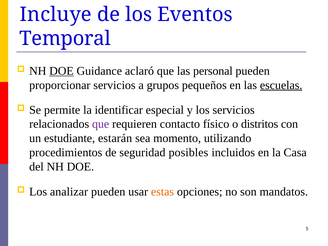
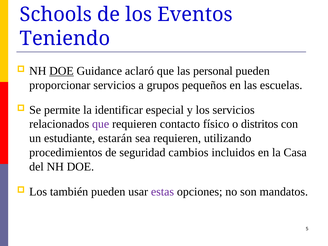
Incluye: Incluye -> Schools (56, 15)
Temporal: Temporal -> Teniendo (65, 39)
escuelas underline: present -> none (281, 85)
sea momento: momento -> requieren (177, 138)
posibles: posibles -> cambios (188, 152)
analizar: analizar -> también (69, 192)
estas colour: orange -> purple (162, 192)
